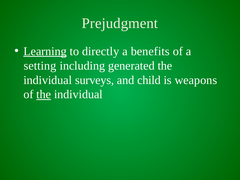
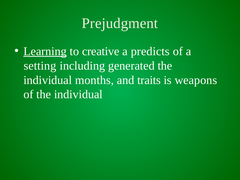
directly: directly -> creative (101, 51)
benefits: benefits -> predicts (150, 51)
surveys: surveys -> months (94, 80)
child: child -> traits (149, 80)
the underline: present -> none (44, 94)
